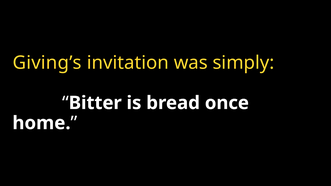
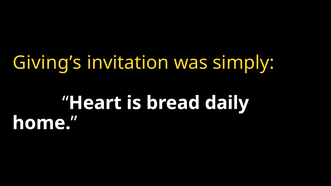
Bitter: Bitter -> Heart (95, 103)
once: once -> daily (227, 103)
